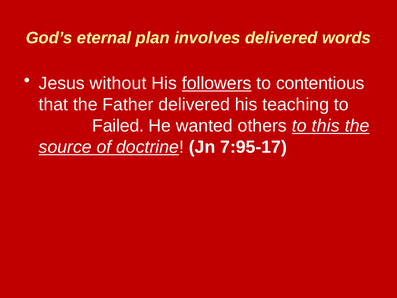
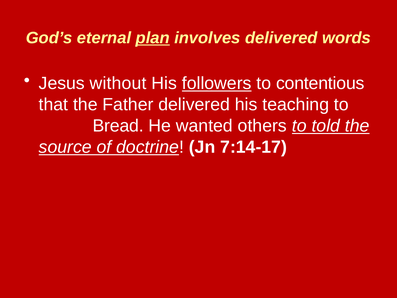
plan underline: none -> present (153, 38)
Failed: Failed -> Bread (118, 126)
this: this -> told (326, 126)
7:95-17: 7:95-17 -> 7:14-17 (254, 147)
